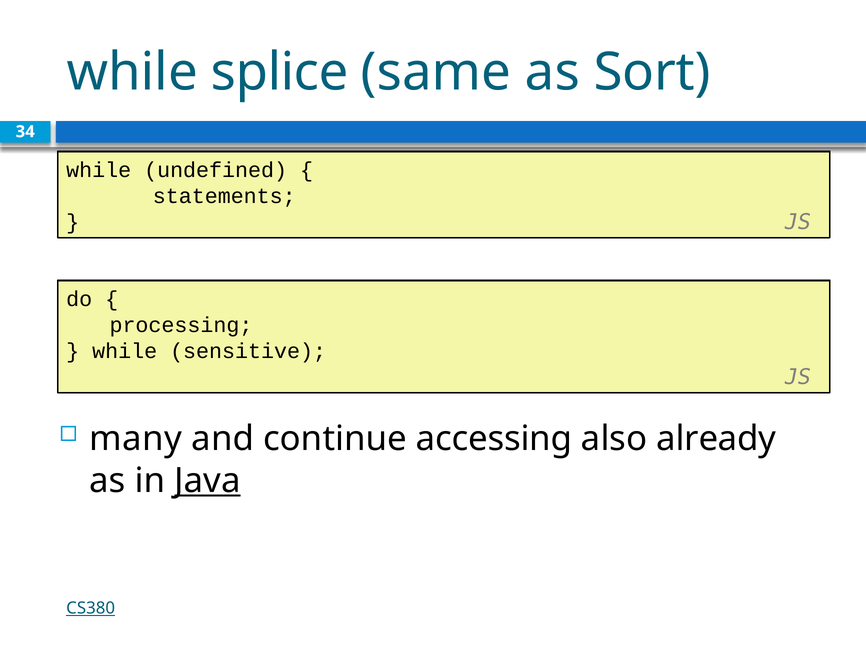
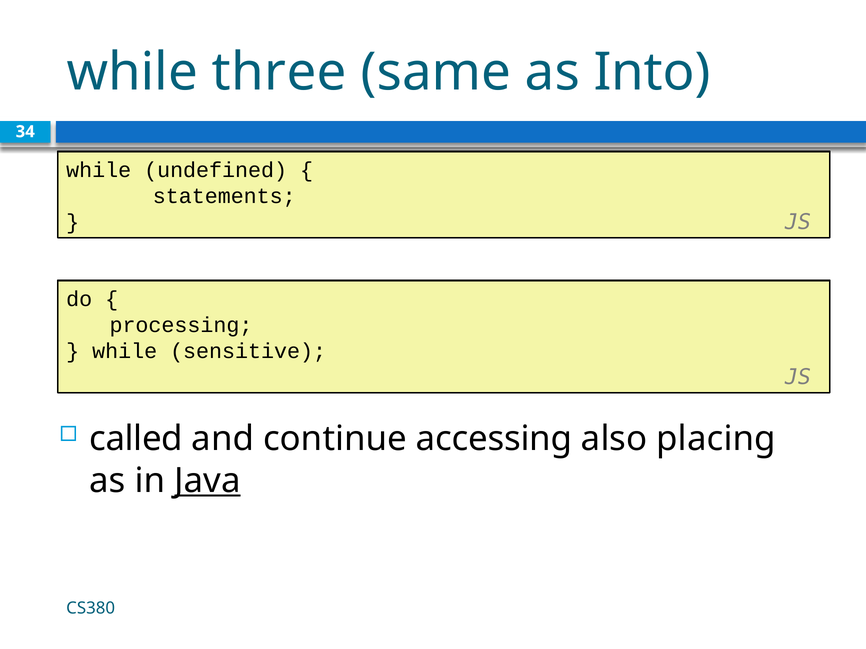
splice: splice -> three (279, 72)
Sort: Sort -> Into (652, 72)
many: many -> called (136, 439)
already: already -> placing (716, 439)
CS380 underline: present -> none (91, 609)
